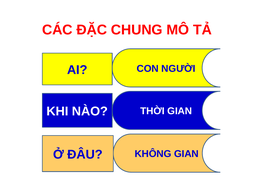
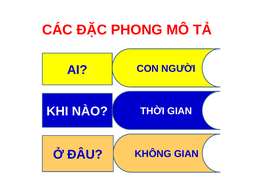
CHUNG: CHUNG -> PHONG (137, 30)
